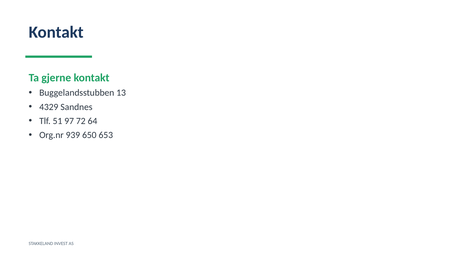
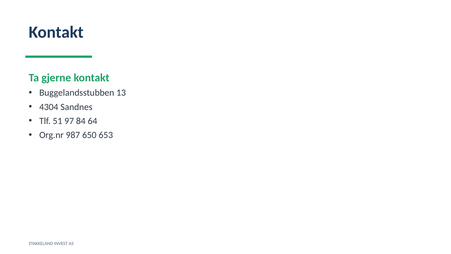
4329: 4329 -> 4304 (49, 107)
72: 72 -> 84 (81, 121)
939: 939 -> 987 (73, 135)
